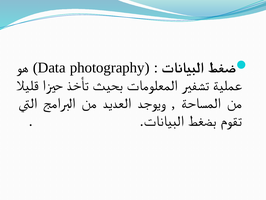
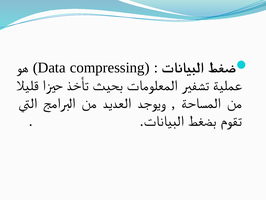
photography: photography -> compressing (107, 67)
